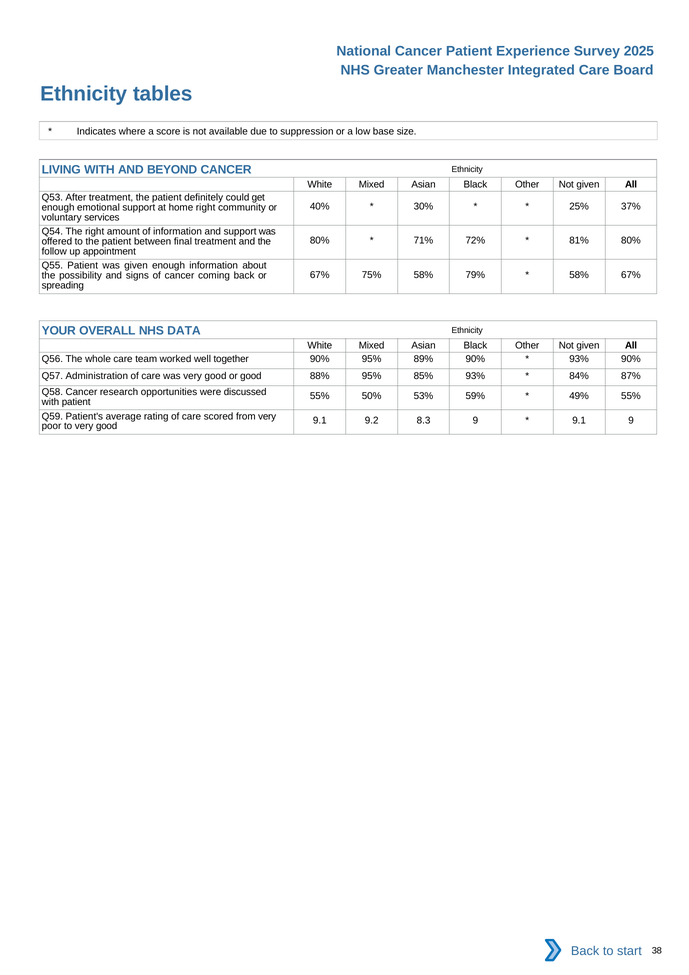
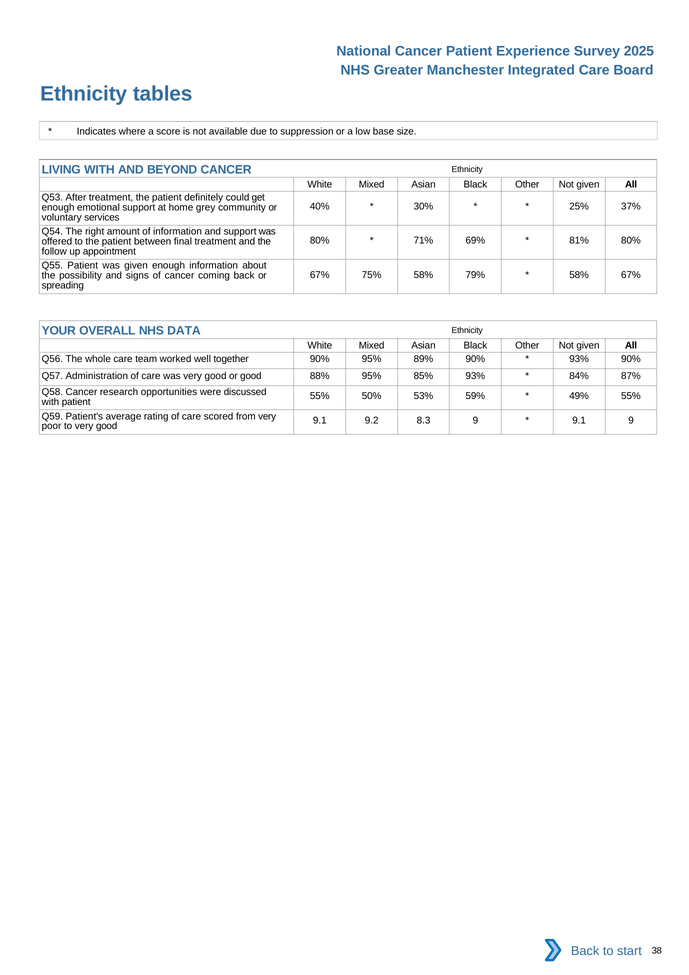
home right: right -> grey (206, 207)
72%: 72% -> 69% (475, 241)
